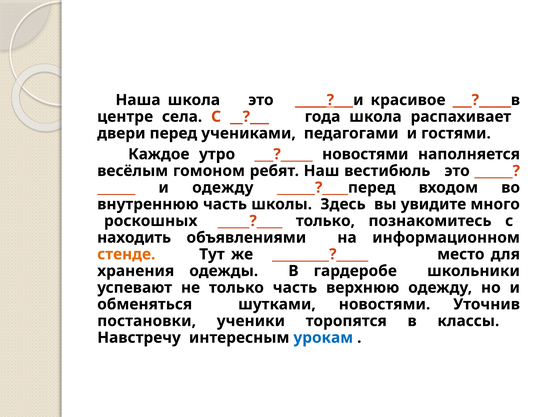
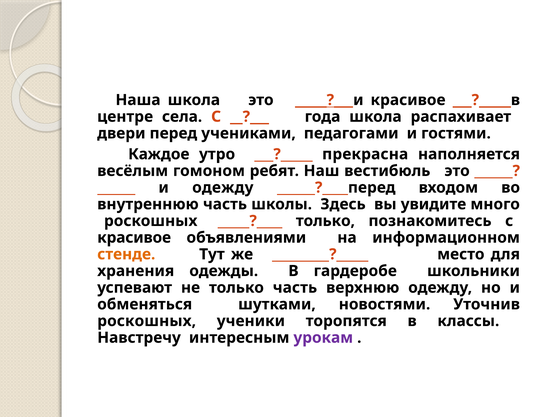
новостями: новостями -> прекрасна (365, 154)
находить: находить -> красивое (134, 238)
постановки: постановки -> роскошных (147, 321)
урокам colour: blue -> purple (323, 338)
